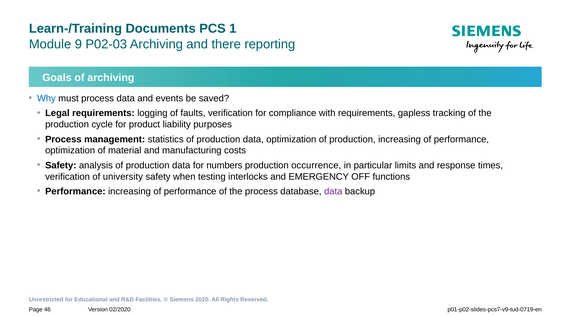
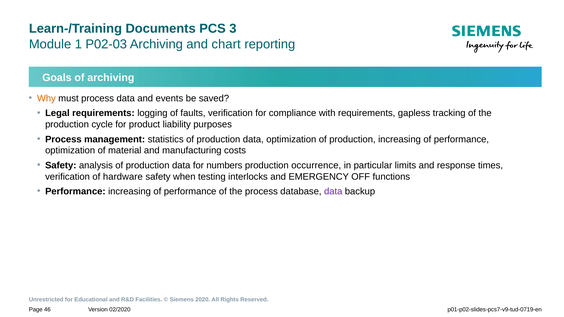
1: 1 -> 3 (233, 29)
9: 9 -> 1 (78, 44)
there: there -> chart (226, 44)
Why colour: blue -> orange (46, 98)
university: university -> hardware (123, 177)
